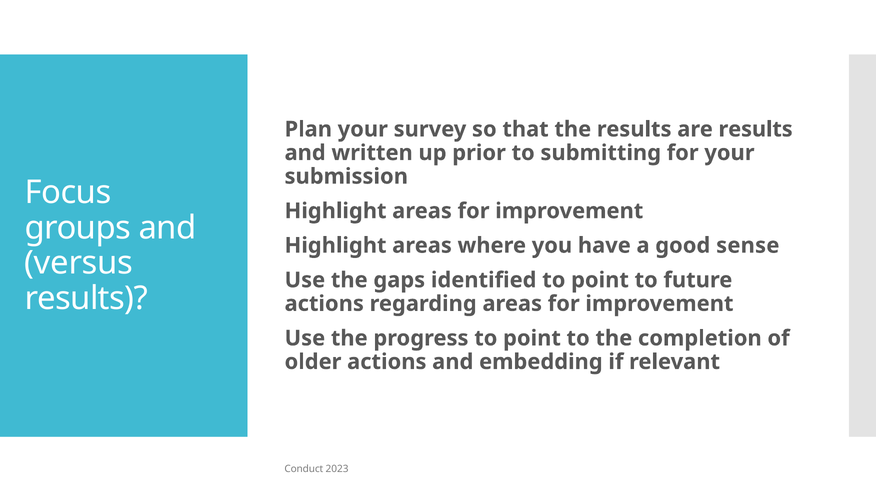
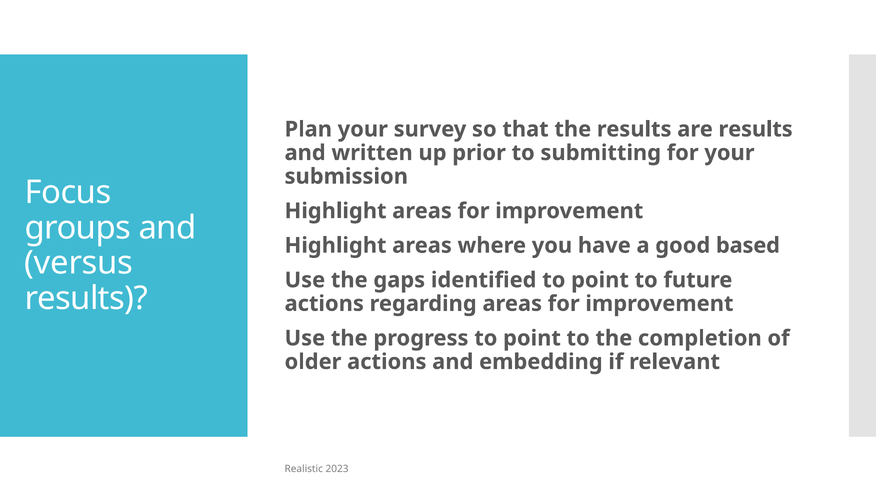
sense: sense -> based (748, 246)
Conduct: Conduct -> Realistic (304, 470)
